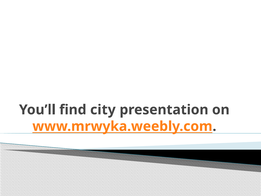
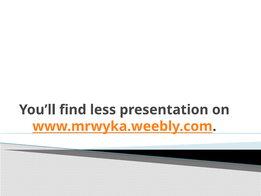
city: city -> less (103, 110)
